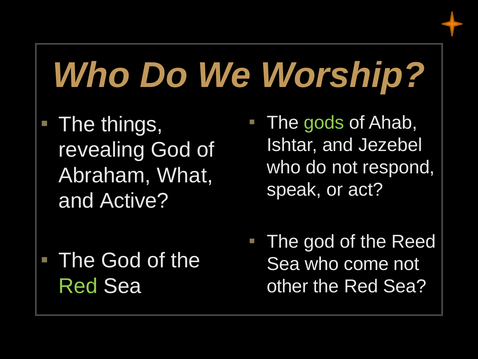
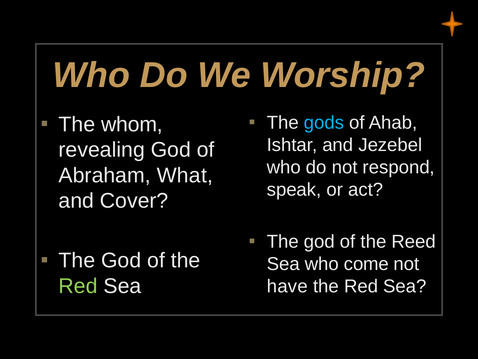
gods colour: light green -> light blue (324, 122)
things: things -> whom (132, 124)
Active: Active -> Cover (134, 201)
other: other -> have (287, 286)
